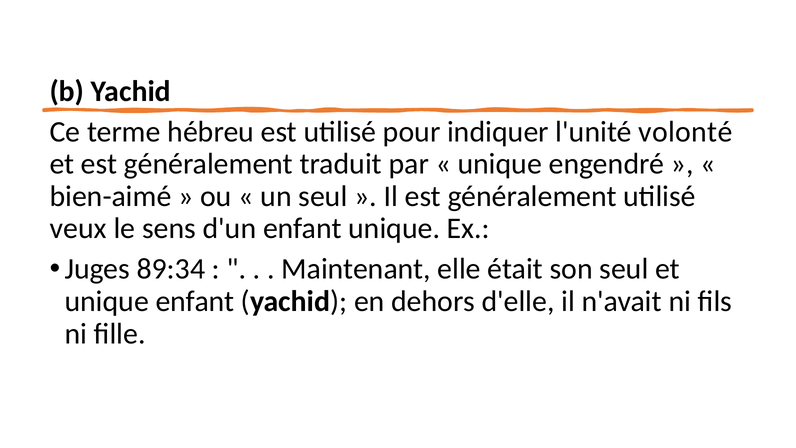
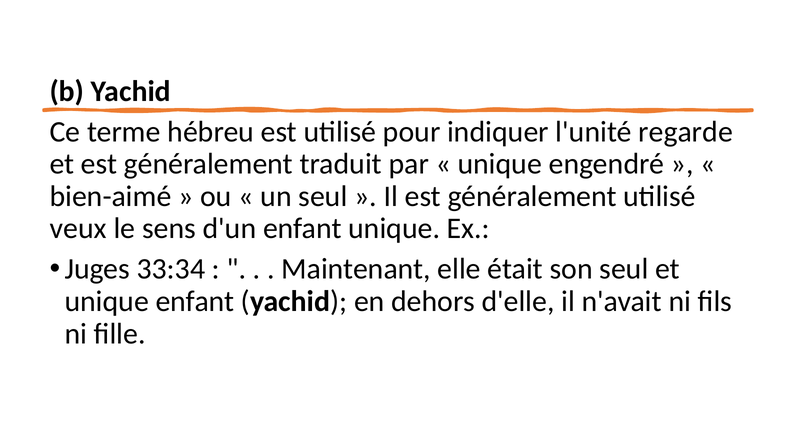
volonté: volonté -> regarde (686, 132)
89:34: 89:34 -> 33:34 (171, 269)
